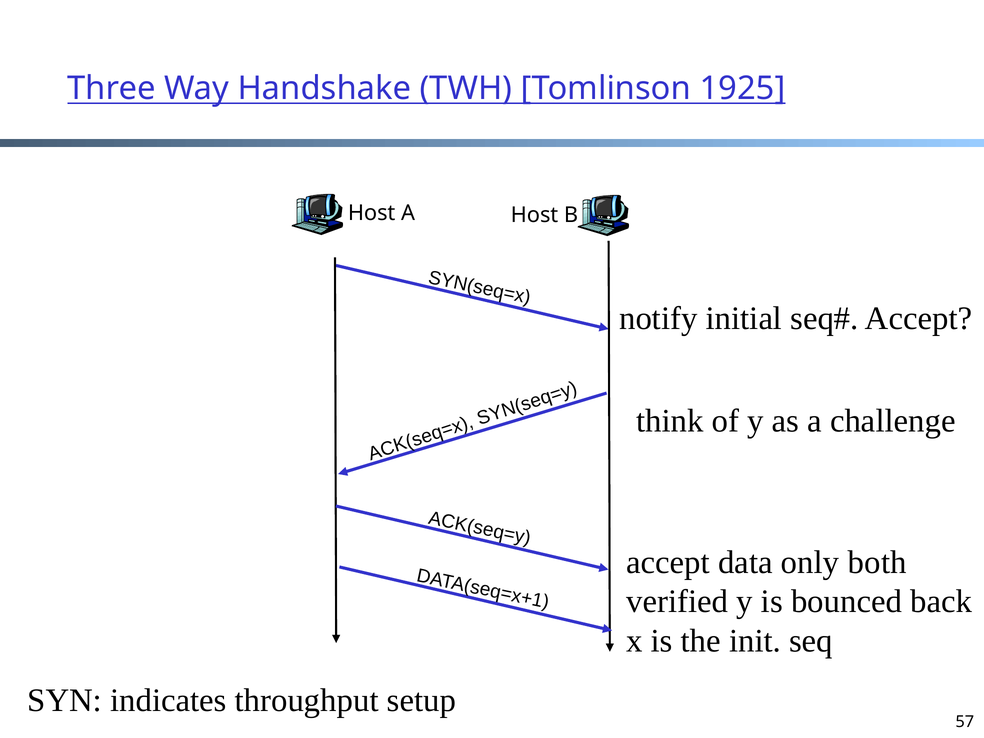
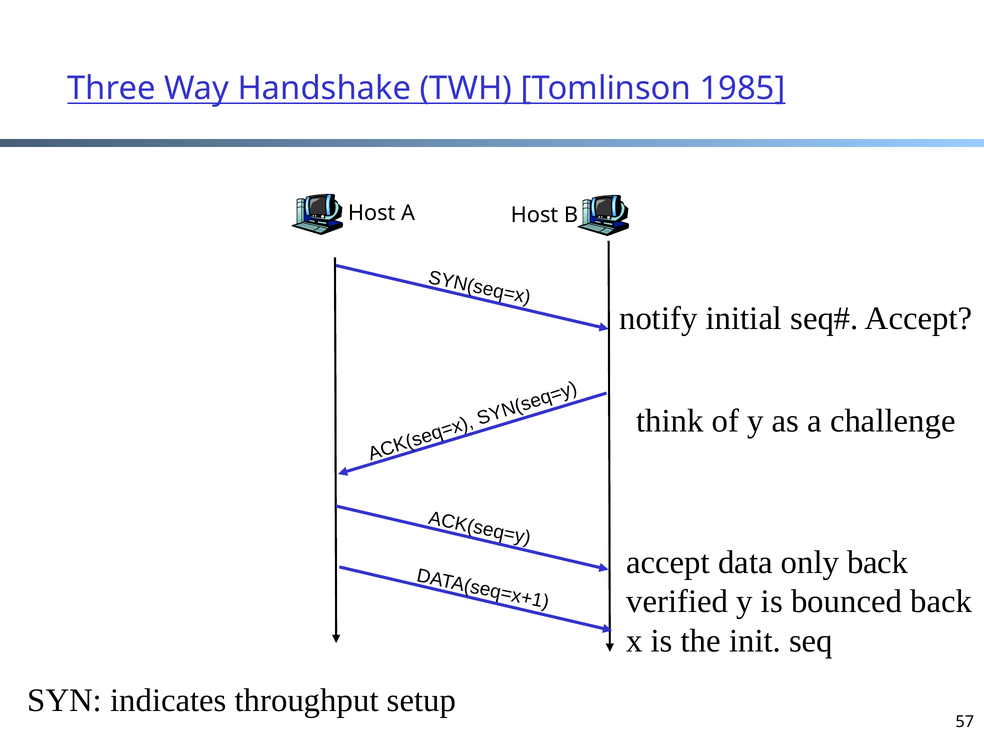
1925: 1925 -> 1985 (742, 88)
only both: both -> back (878, 562)
